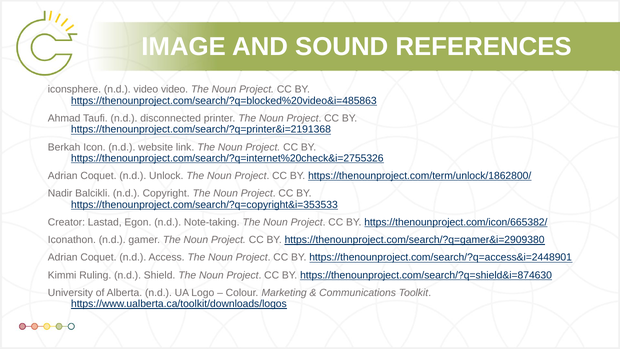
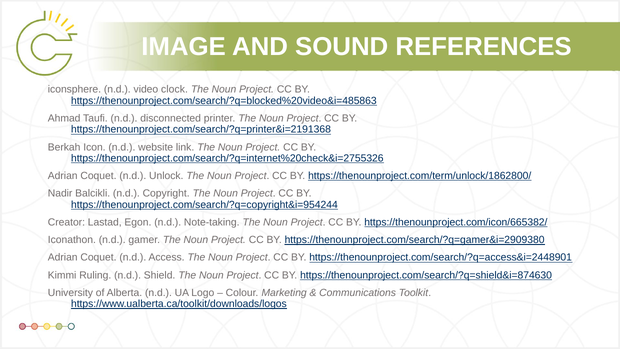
video video: video -> clock (174, 89)
https://thenounproject.com/search/?q=copyright&i=353533: https://thenounproject.com/search/?q=copyright&i=353533 -> https://thenounproject.com/search/?q=copyright&i=954244 (204, 205)
